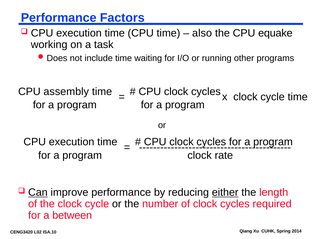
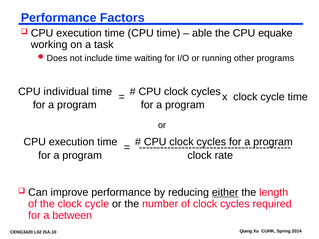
also: also -> able (202, 33)
assembly: assembly -> individual (66, 92)
Can underline: present -> none (38, 193)
